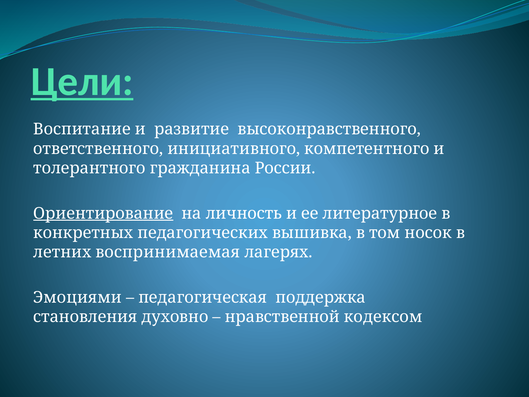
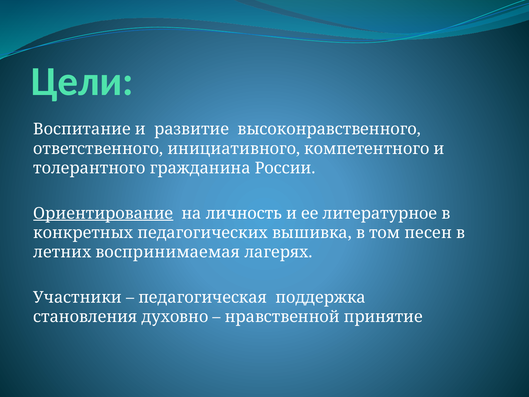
Цели underline: present -> none (82, 81)
носок: носок -> песен (428, 233)
Эмоциями: Эмоциями -> Участники (78, 297)
кодексом: кодексом -> принятие (383, 317)
